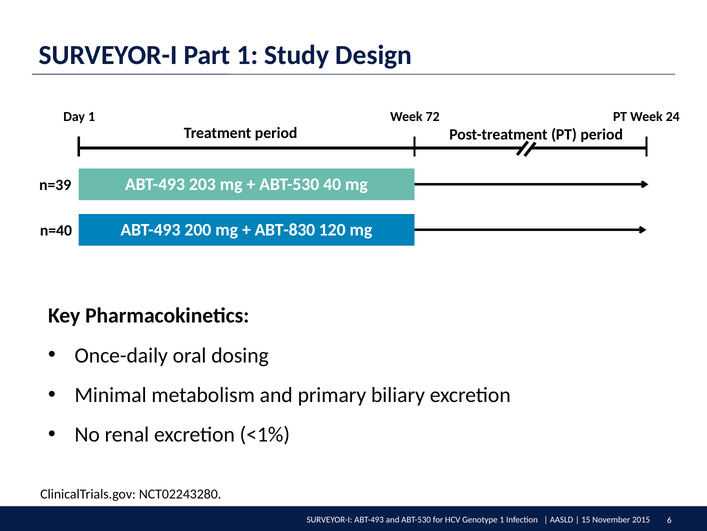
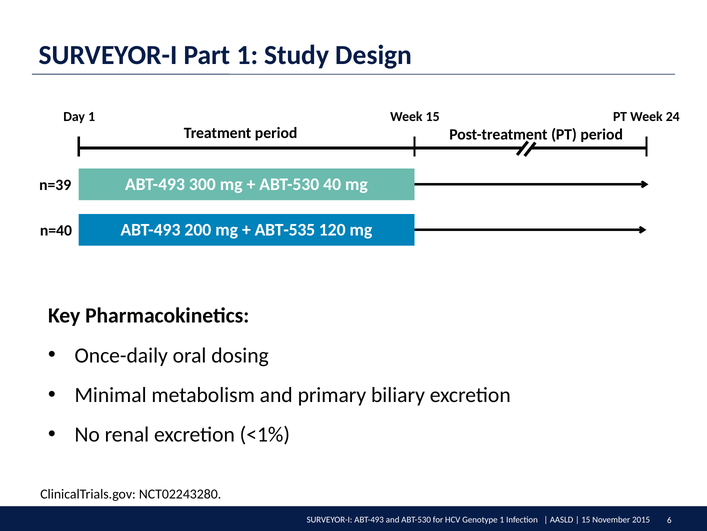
Week 72: 72 -> 15 (433, 117)
203: 203 -> 300 (202, 184)
ABT-830: ABT-830 -> ABT-535 (285, 229)
